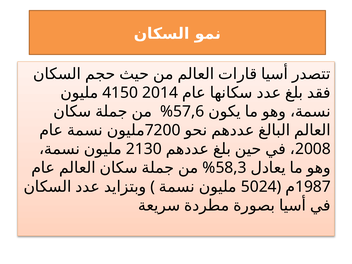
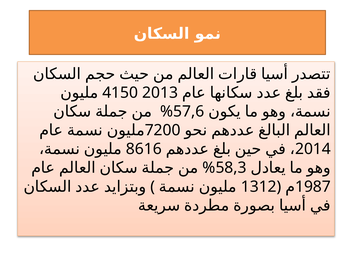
2014: 2014 -> 2013 (160, 93)
2130: 2130 -> 8616 (144, 149)
2008: 2008 -> 2014 (313, 149)
5024: 5024 -> 1312 (259, 187)
